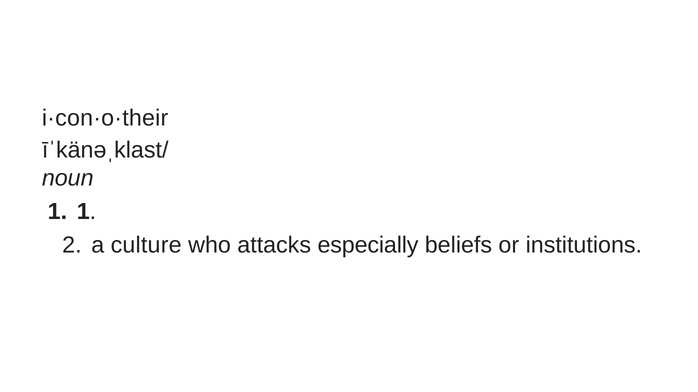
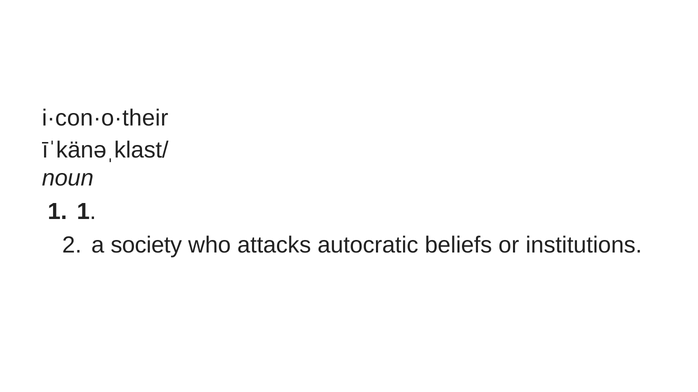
culture: culture -> society (146, 245)
especially: especially -> autocratic (368, 245)
